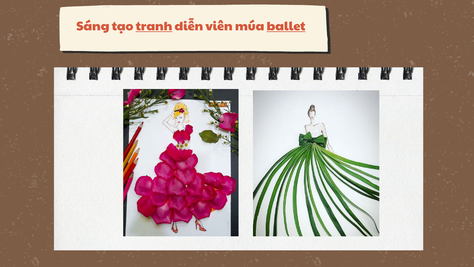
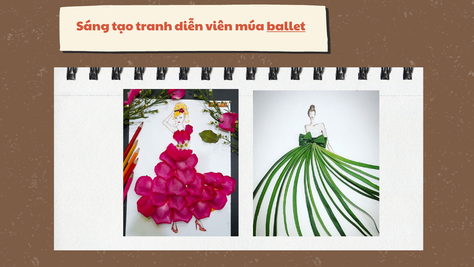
tranh underline: present -> none (154, 26)
